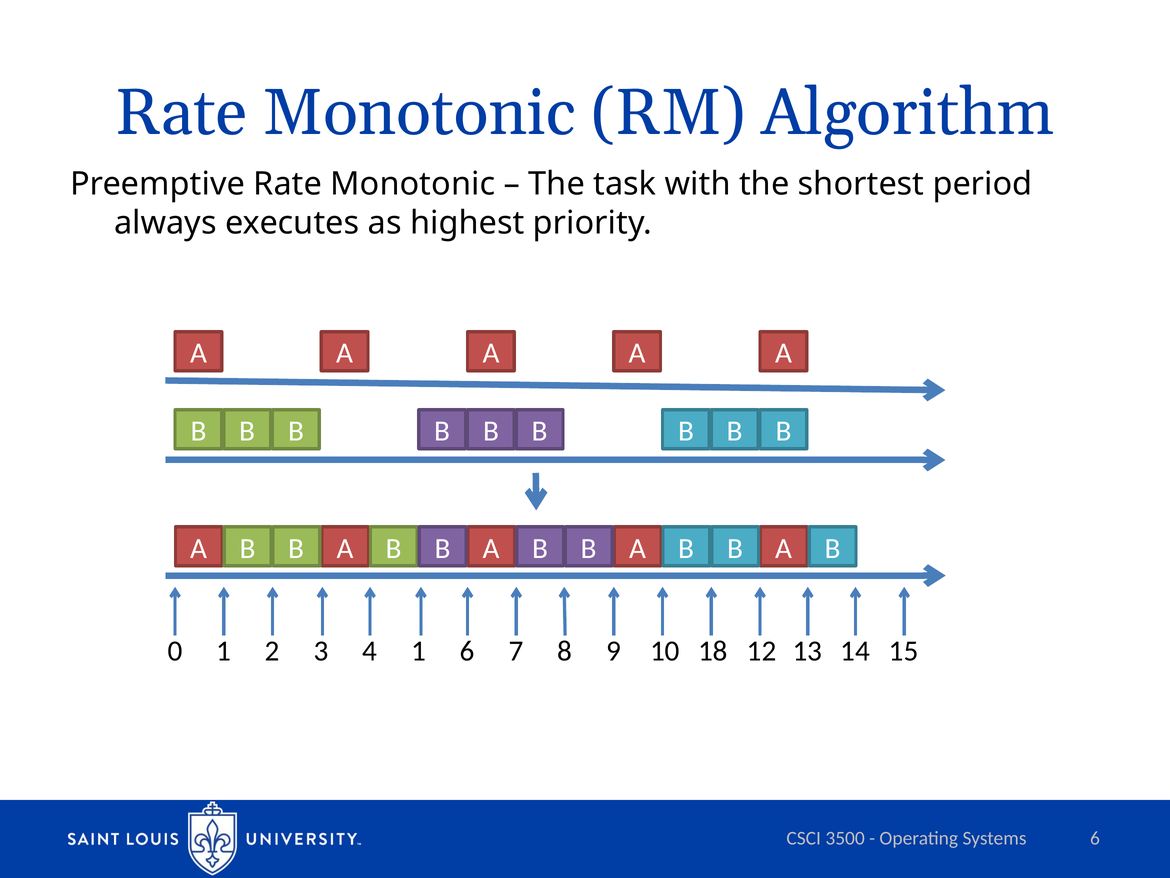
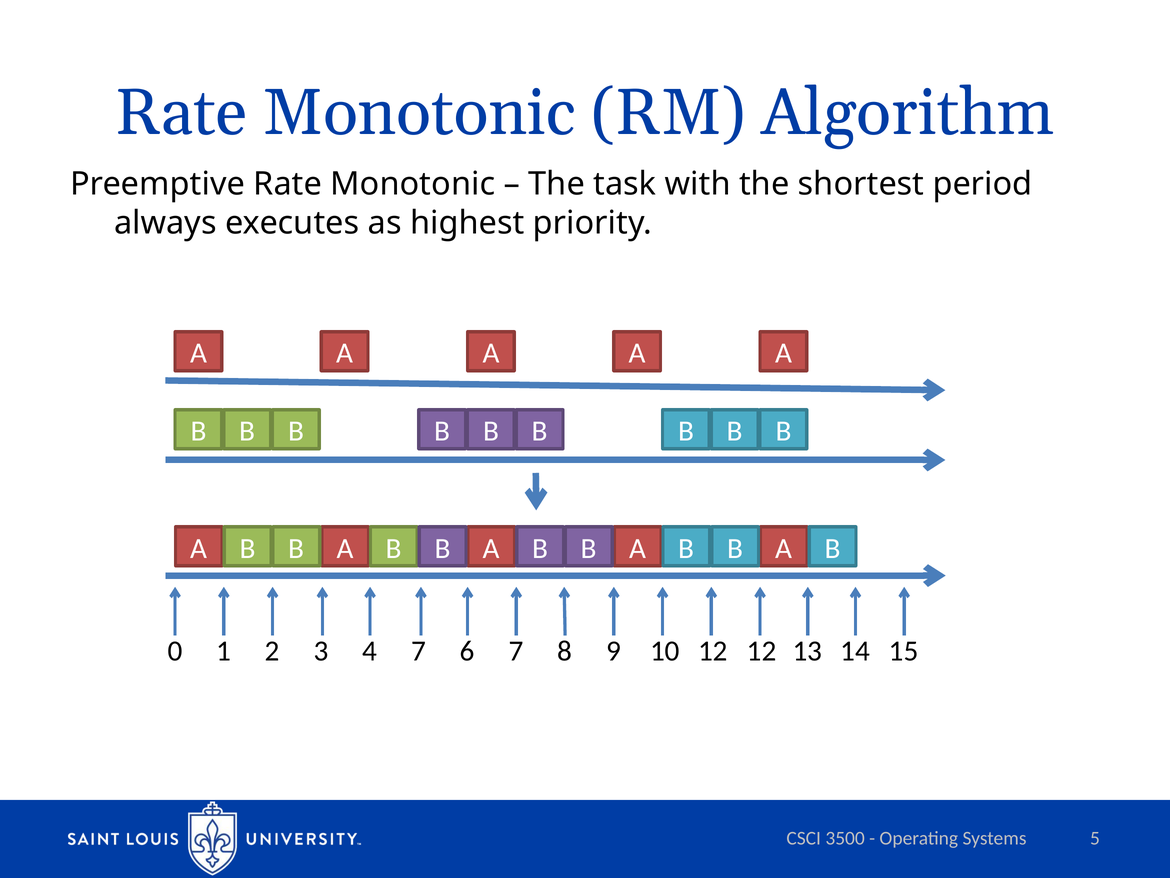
3 1: 1 -> 7 (419, 651)
9 18: 18 -> 12 (713, 651)
Systems 6: 6 -> 5 (1095, 838)
